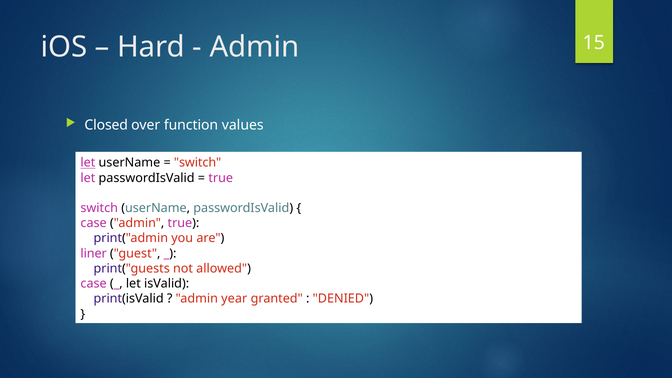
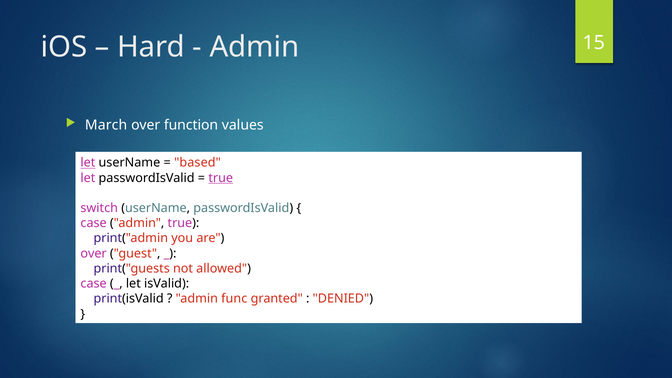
Closed: Closed -> March (106, 125)
switch: switch -> based (198, 163)
true underline: none -> present (221, 178)
liner: liner -> over (94, 253)
year: year -> func (234, 299)
